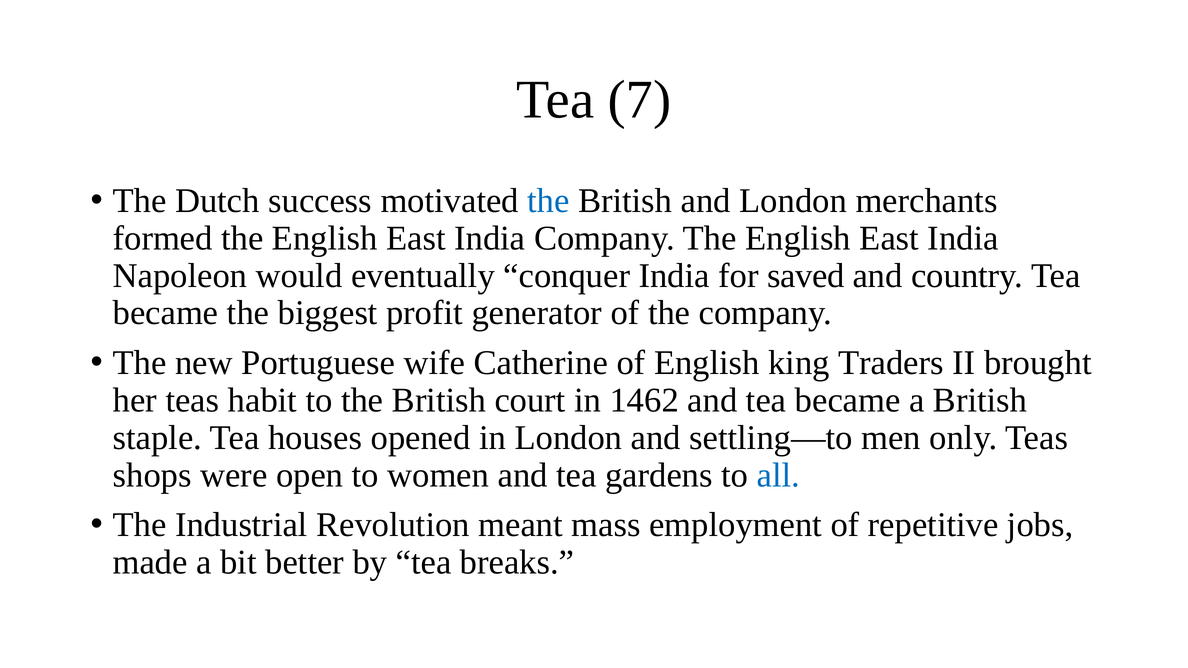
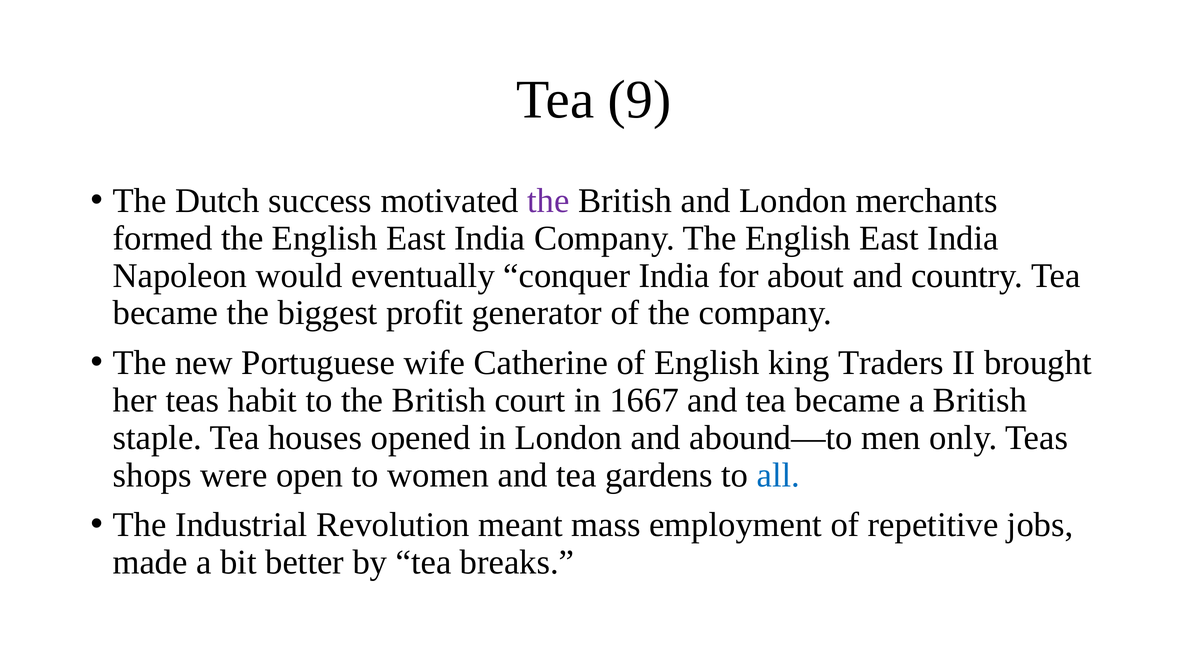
7: 7 -> 9 (640, 100)
the colour: blue -> purple (548, 201)
saved: saved -> about (806, 276)
1462: 1462 -> 1667 (644, 400)
settling—to: settling—to -> abound—to (771, 438)
